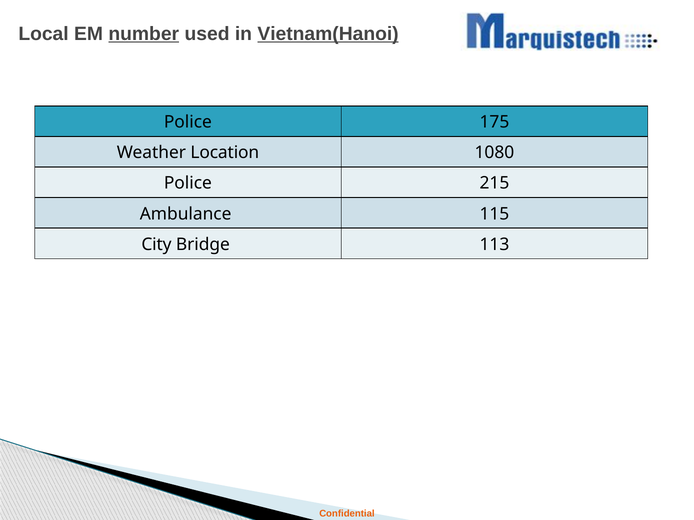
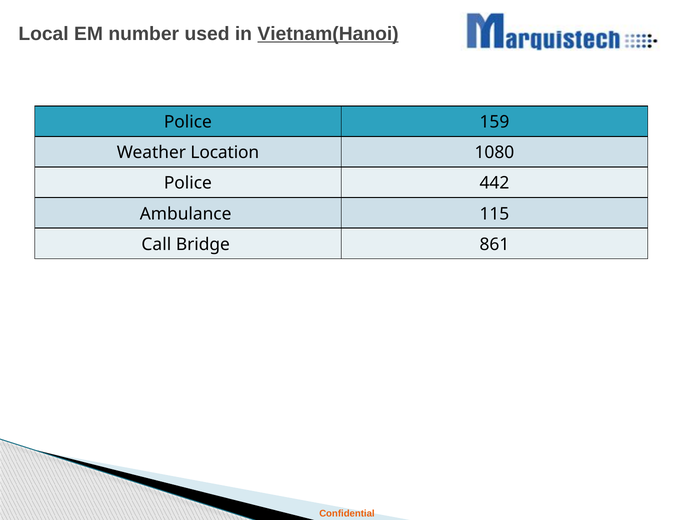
number underline: present -> none (144, 34)
175: 175 -> 159 (494, 122)
215: 215 -> 442 (494, 183)
City: City -> Call (156, 245)
113: 113 -> 861 (494, 245)
